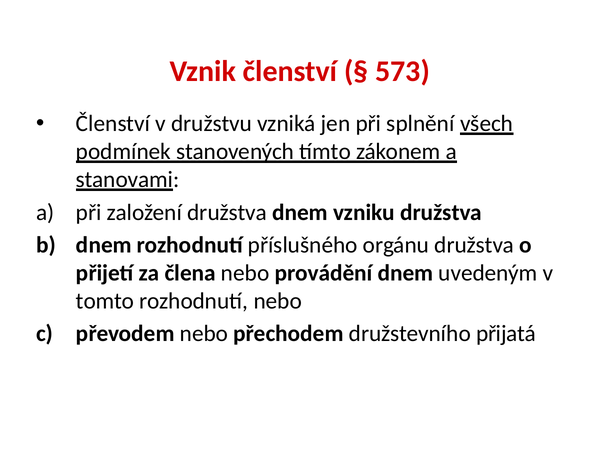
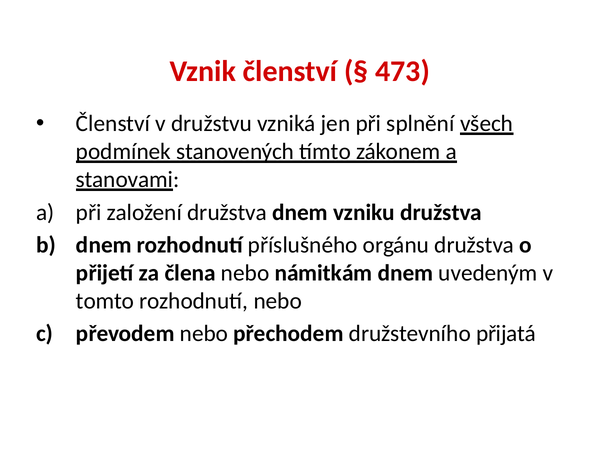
573: 573 -> 473 (403, 71)
provádění: provádění -> námitkám (323, 273)
